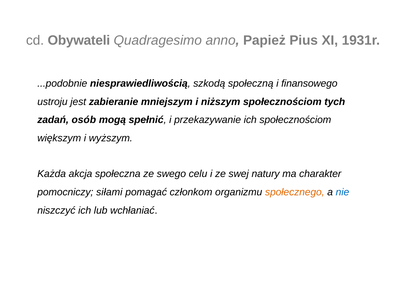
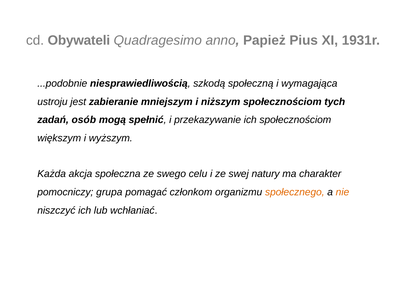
finansowego: finansowego -> wymagająca (309, 84)
siłami: siłami -> grupa (109, 192)
nie colour: blue -> orange (342, 192)
